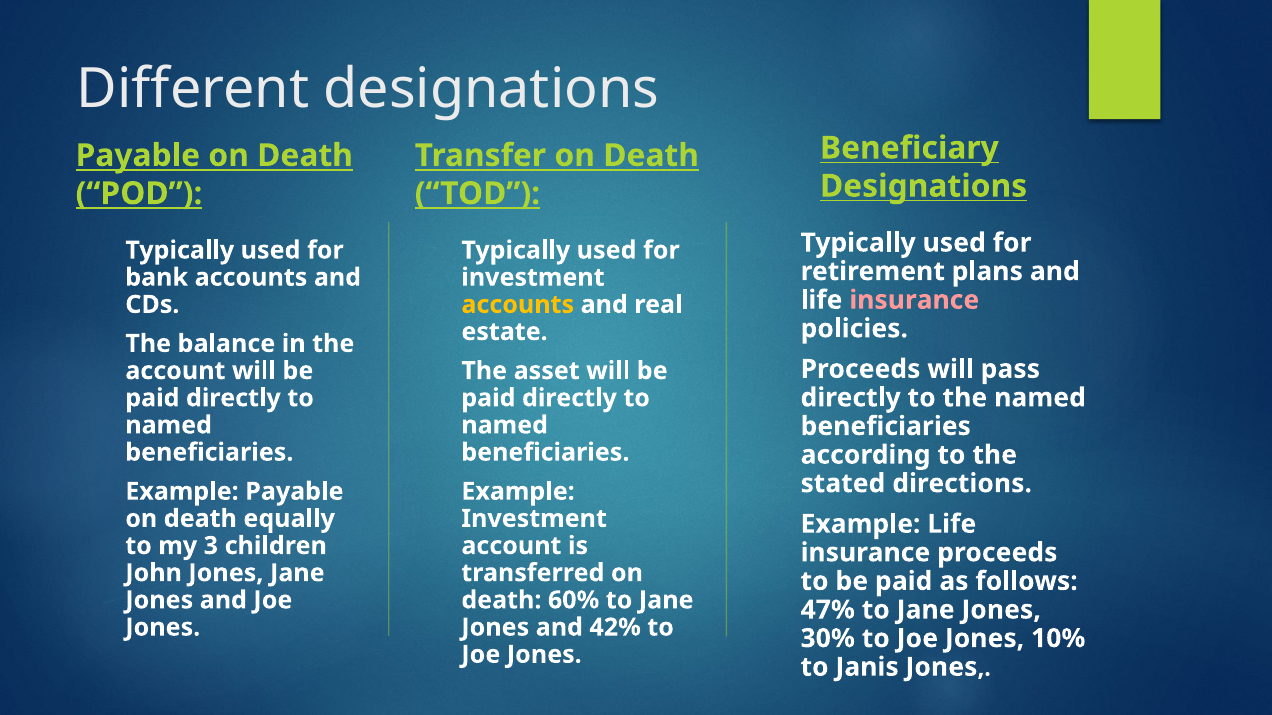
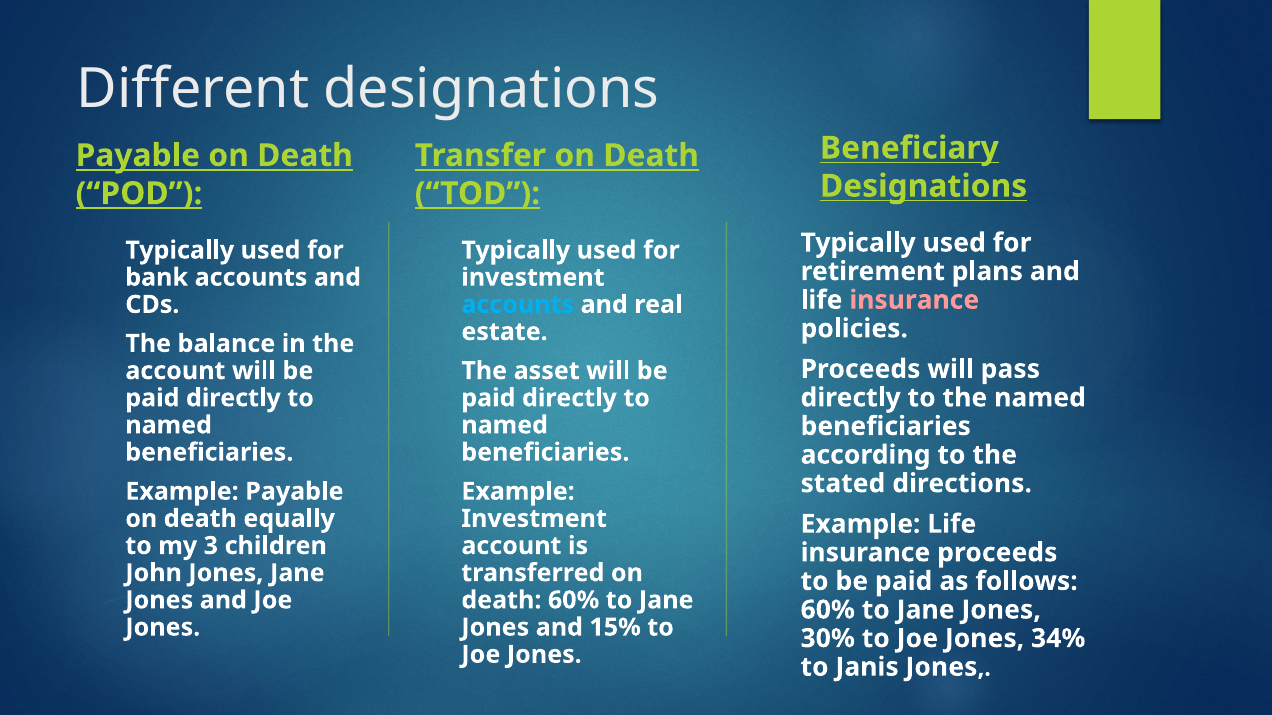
accounts colour: yellow -> light blue (518, 305)
47%: 47% -> 60% (828, 610)
42%: 42% -> 15% (615, 628)
10%: 10% -> 34% (1058, 639)
